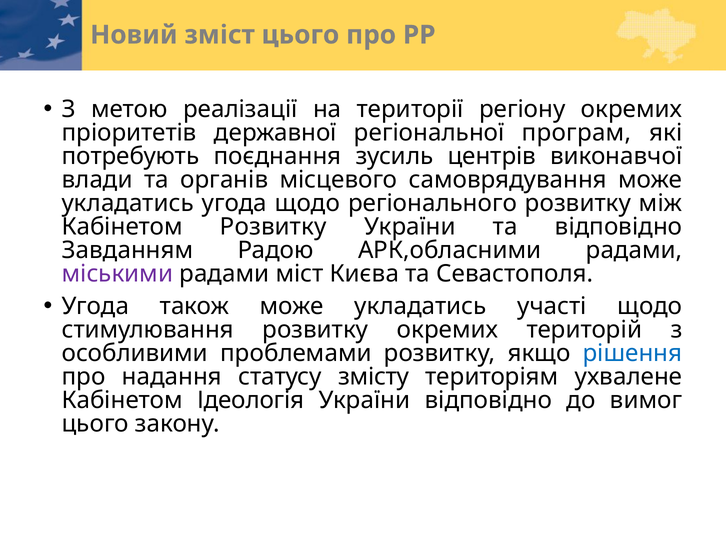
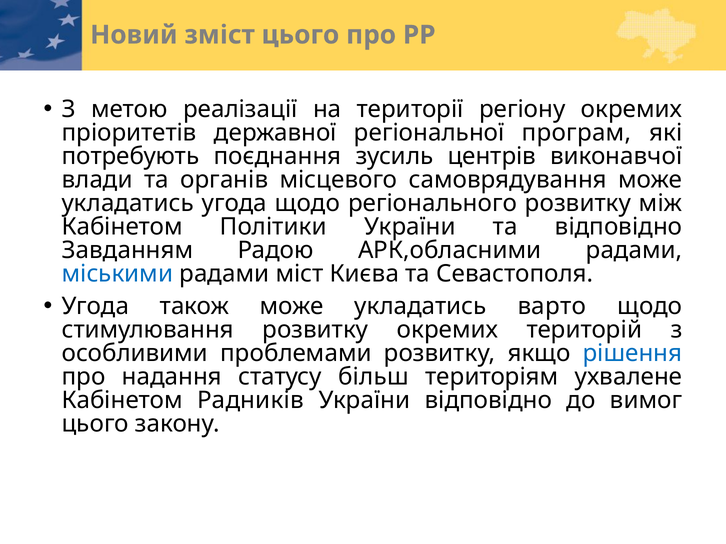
Кабінетом Розвитку: Розвитку -> Політики (273, 227)
міськими colour: purple -> blue (117, 274)
участі: участі -> варто (552, 307)
змісту: змісту -> більш (373, 377)
Ідеологія: Ідеологія -> Радників (250, 401)
